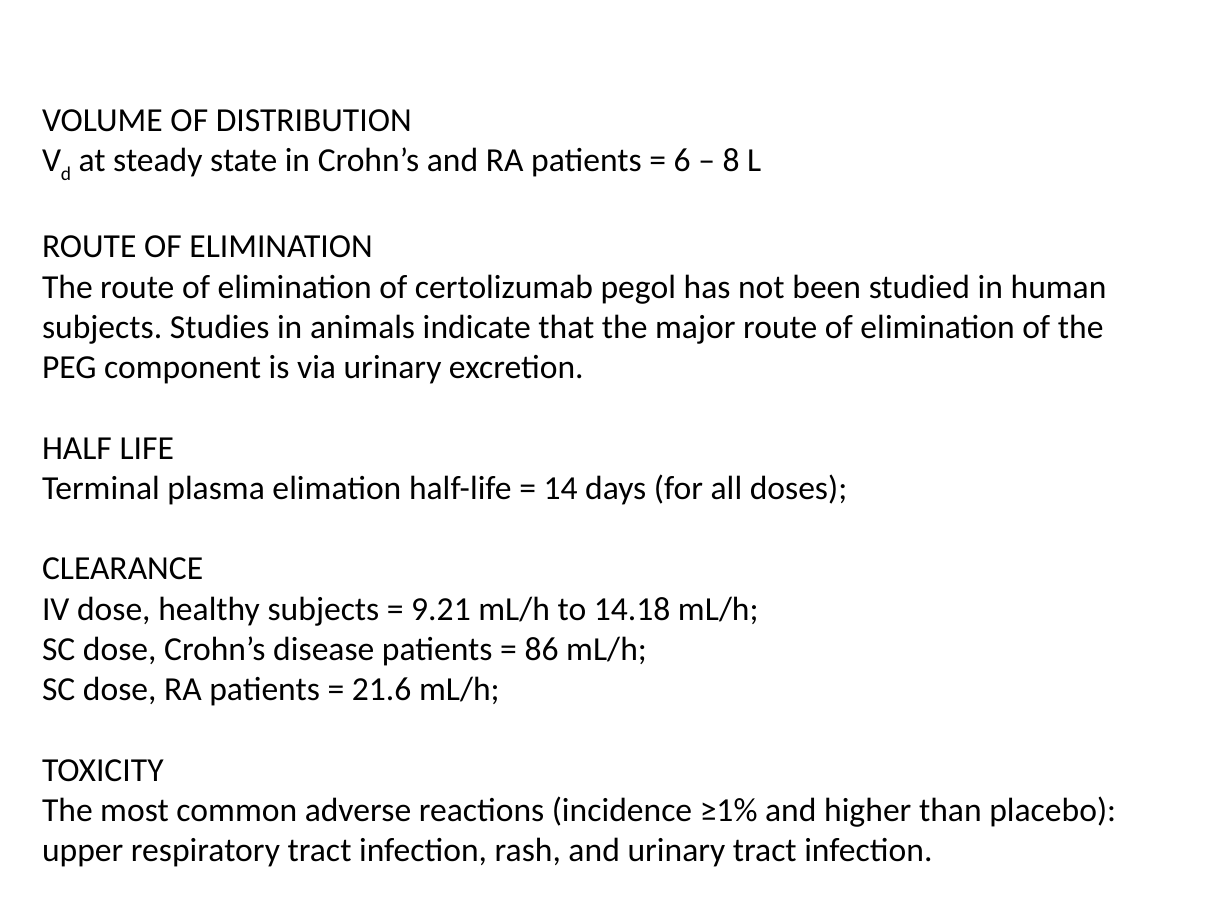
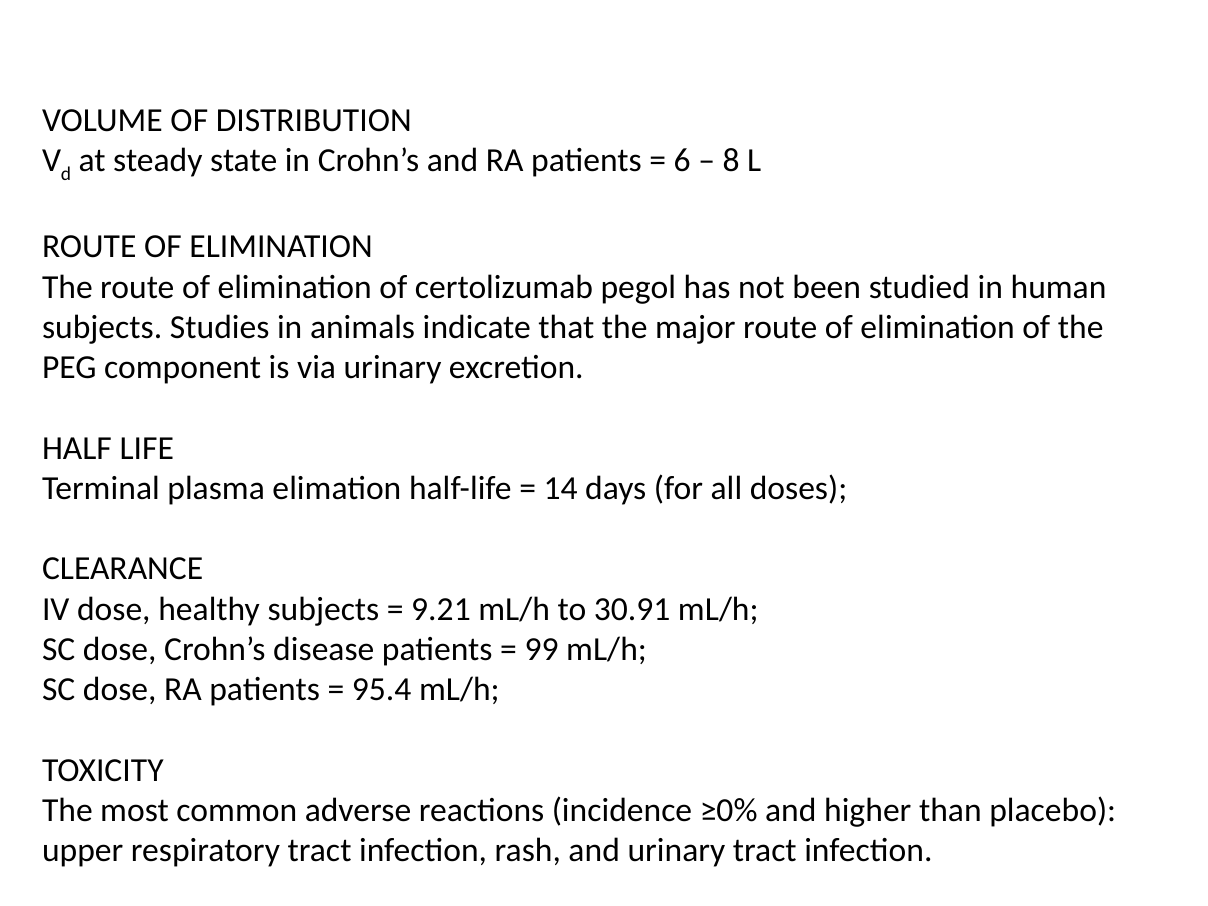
14.18: 14.18 -> 30.91 (632, 609)
86: 86 -> 99 (542, 649)
21.6: 21.6 -> 95.4 (382, 690)
≥1%: ≥1% -> ≥0% (729, 811)
